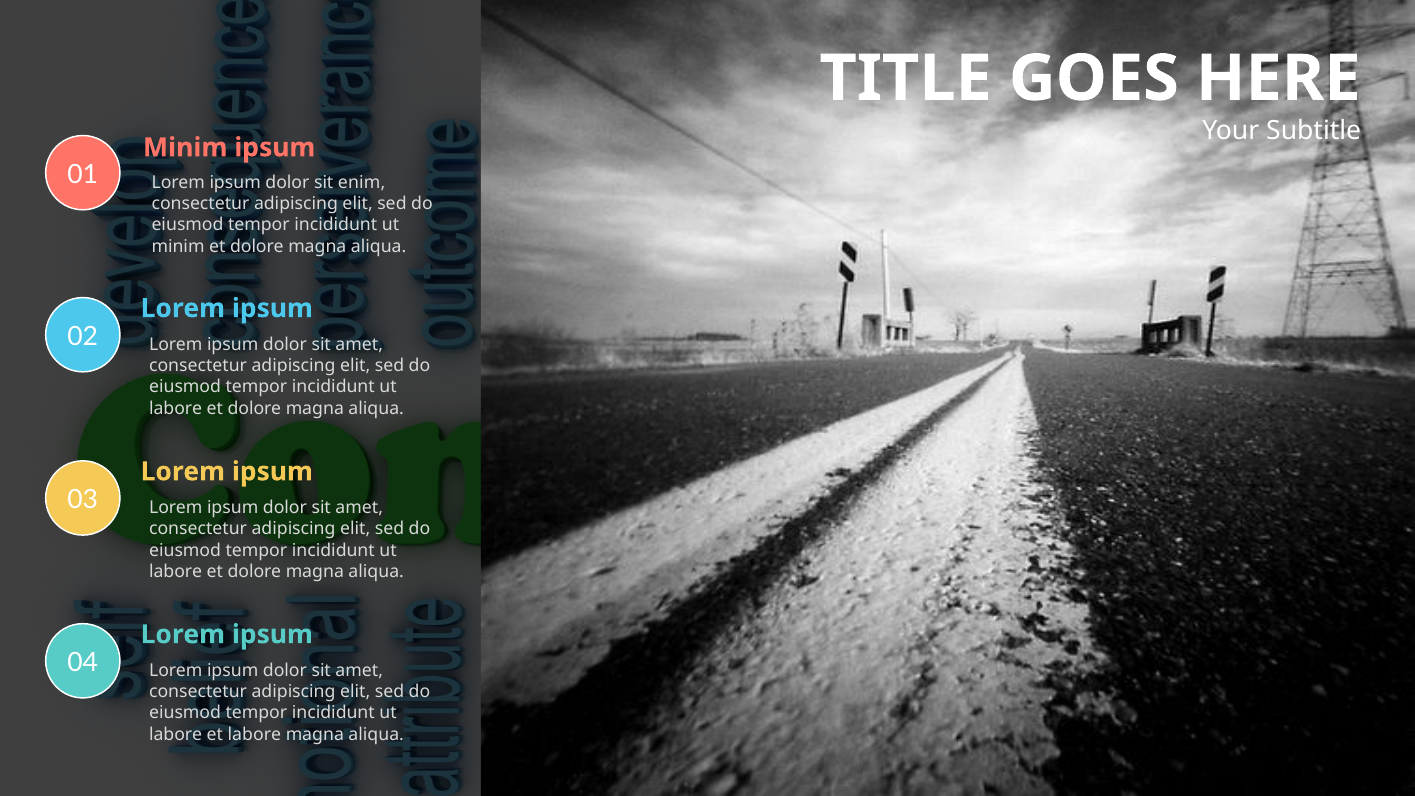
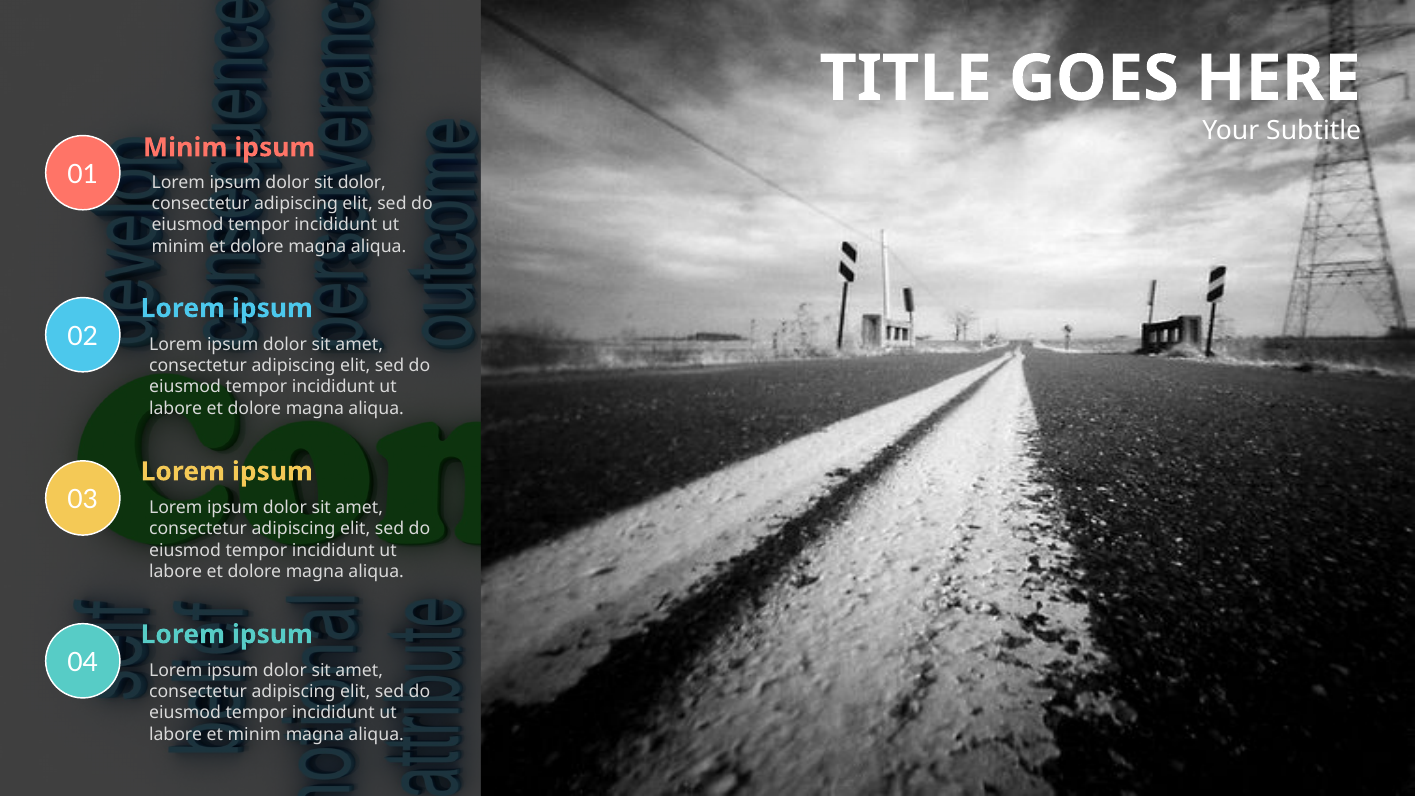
sit enim: enim -> dolor (362, 183)
et labore: labore -> minim (254, 734)
